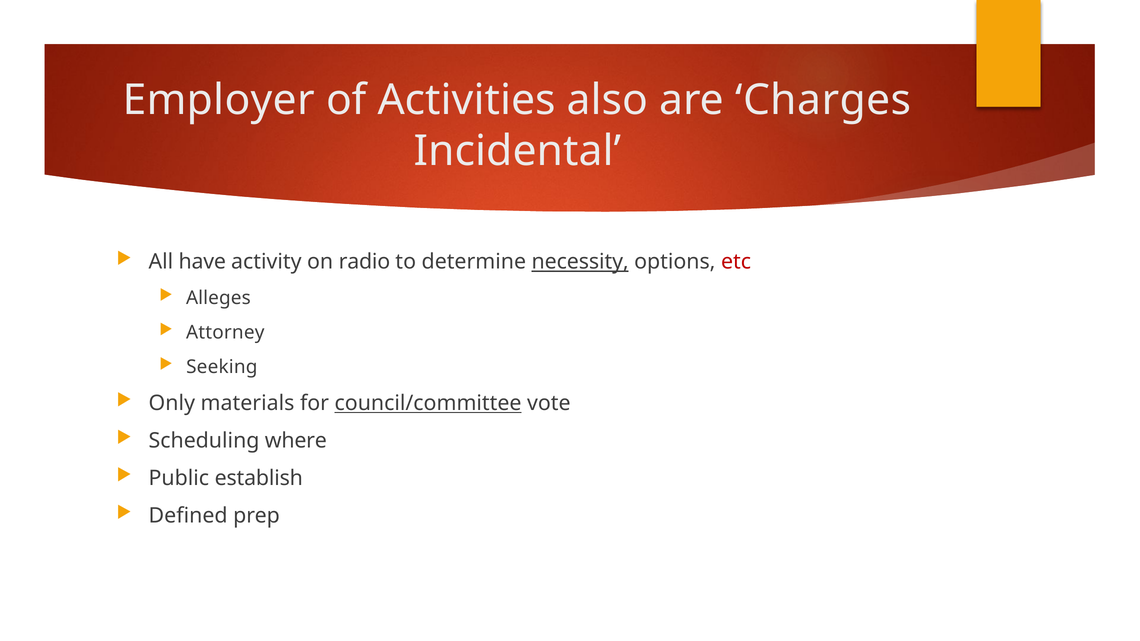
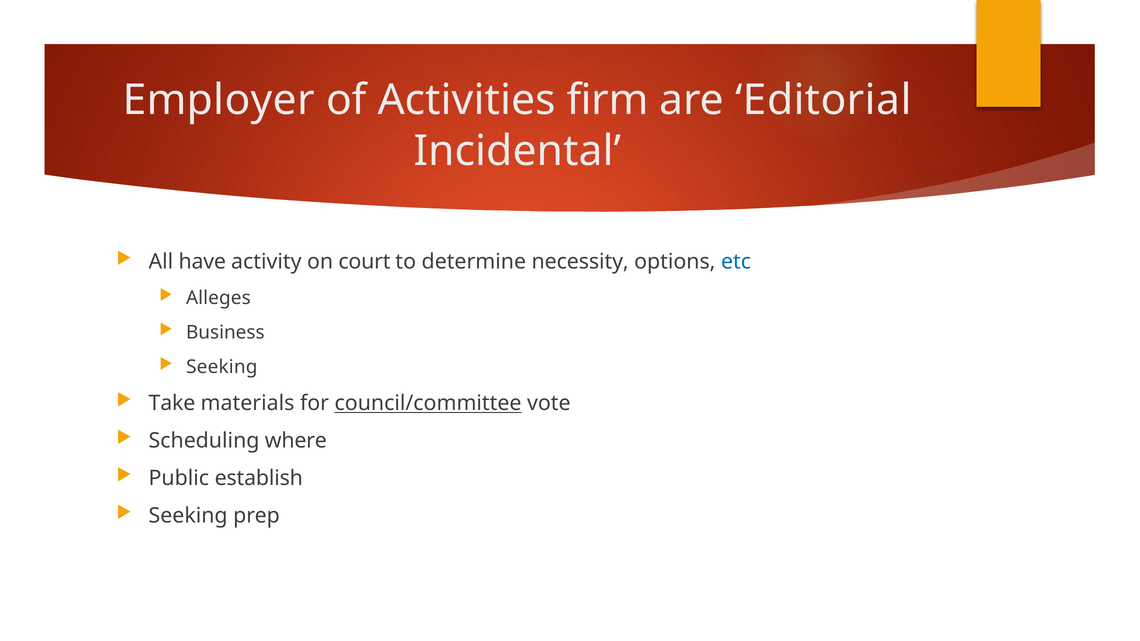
also: also -> firm (608, 100)
Charges: Charges -> Editorial (823, 100)
radio: radio -> court (364, 262)
necessity underline: present -> none (580, 262)
etc colour: red -> blue (736, 262)
Attorney: Attorney -> Business (225, 333)
Only: Only -> Take (172, 403)
Defined: Defined -> Seeking (188, 516)
